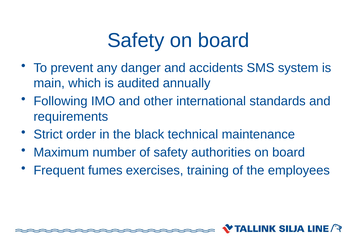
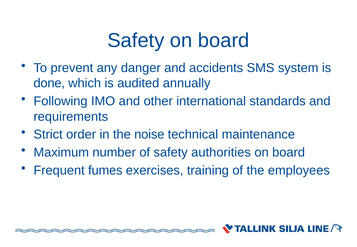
main: main -> done (49, 83)
black: black -> noise (149, 135)
